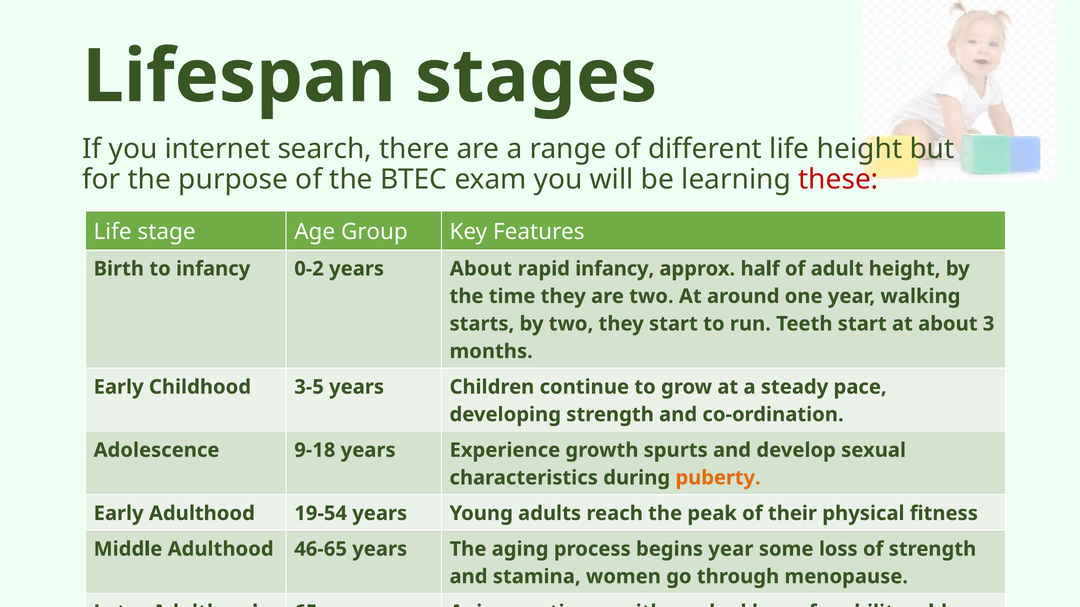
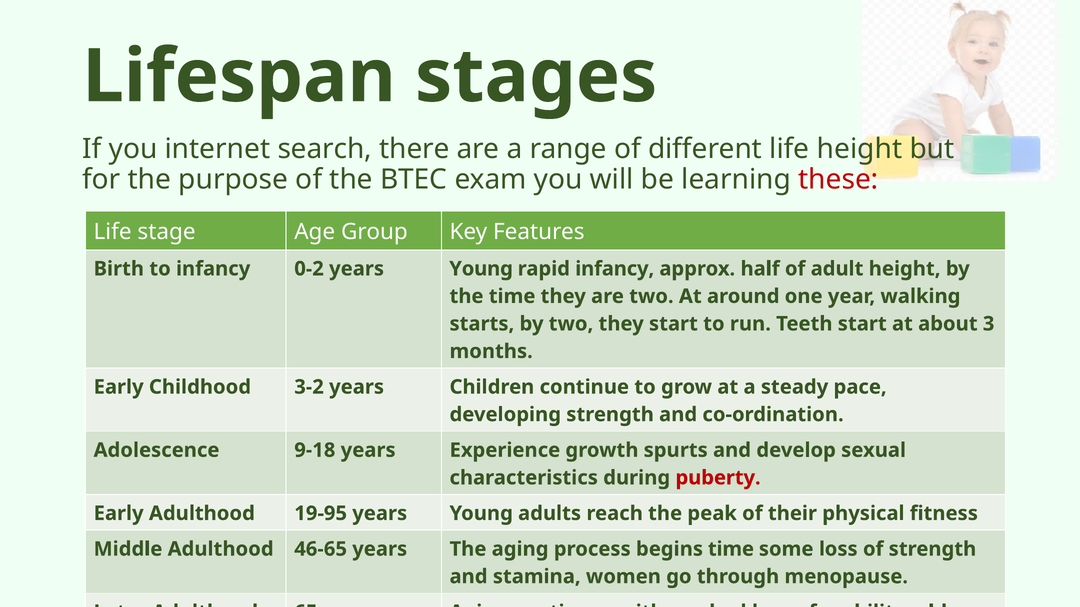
0-2 years About: About -> Young (481, 269)
3-5: 3-5 -> 3-2 (309, 387)
puberty colour: orange -> red (718, 478)
19-54: 19-54 -> 19-95 (321, 514)
begins year: year -> time (731, 549)
